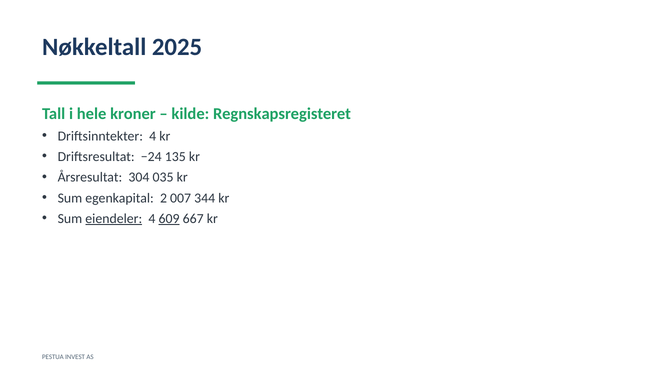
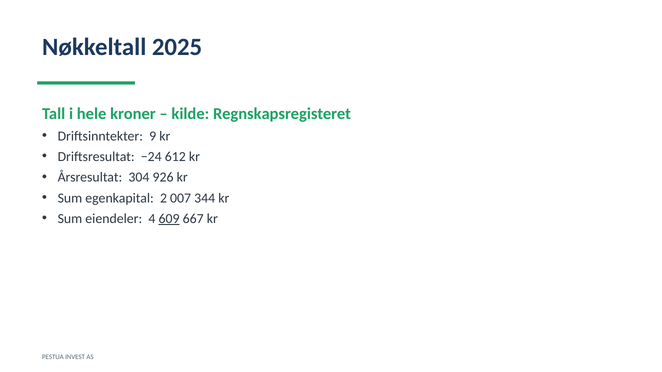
Driftsinntekter 4: 4 -> 9 (153, 136)
135: 135 -> 612 (175, 157)
035: 035 -> 926 (163, 178)
eiendeler underline: present -> none (114, 219)
